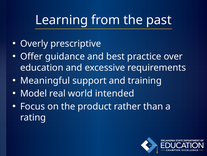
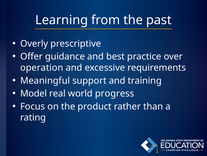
education: education -> operation (42, 67)
intended: intended -> progress (115, 93)
